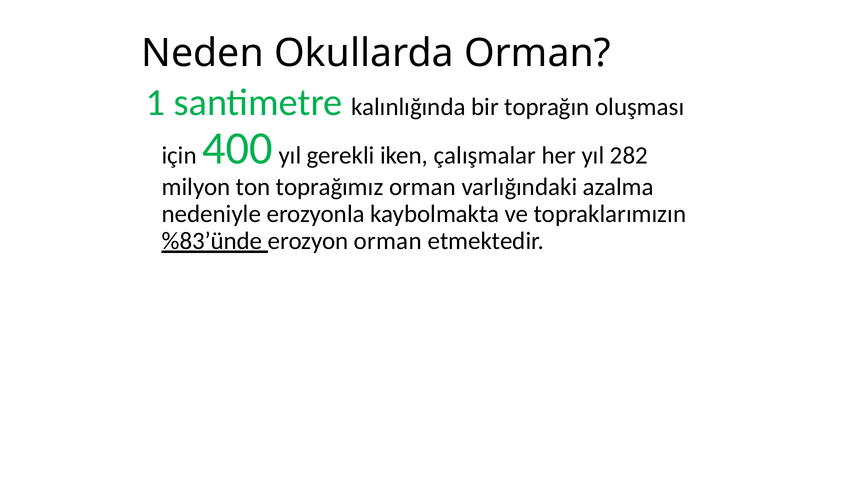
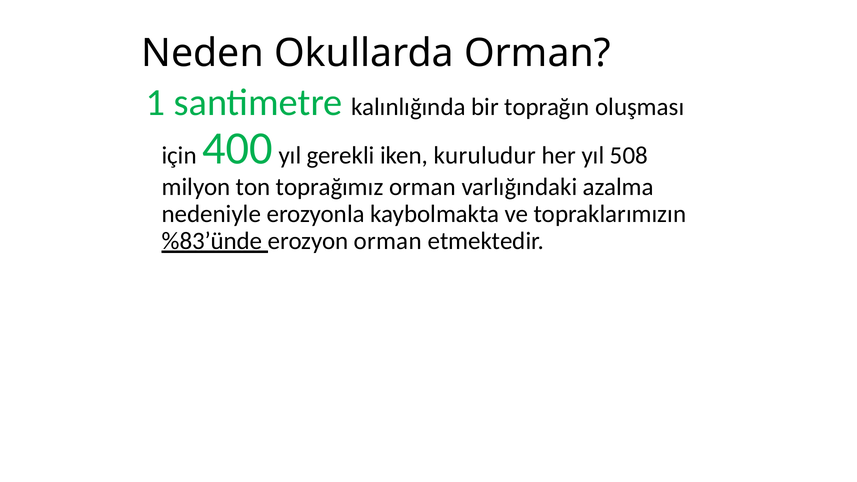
çalışmalar: çalışmalar -> kuruludur (485, 156)
282: 282 -> 508 (629, 156)
